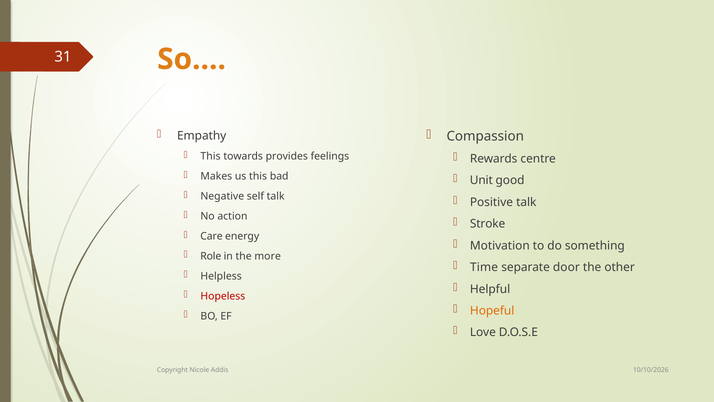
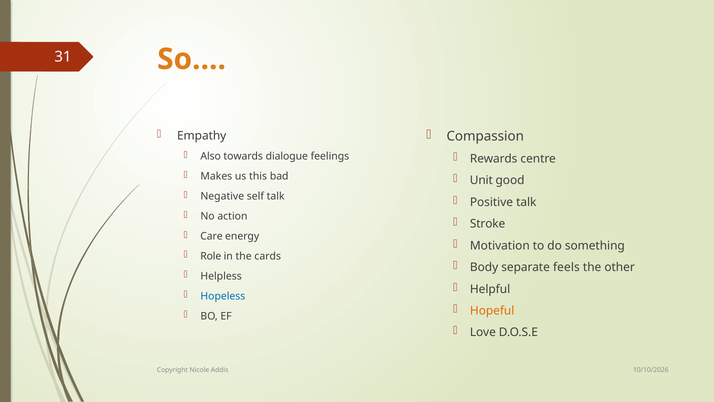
This: This -> Also (211, 156)
provides: provides -> dialogue (287, 156)
more: more -> cards (268, 256)
Time: Time -> Body (484, 267)
door: door -> feels (566, 267)
Hopeless colour: red -> blue (223, 296)
